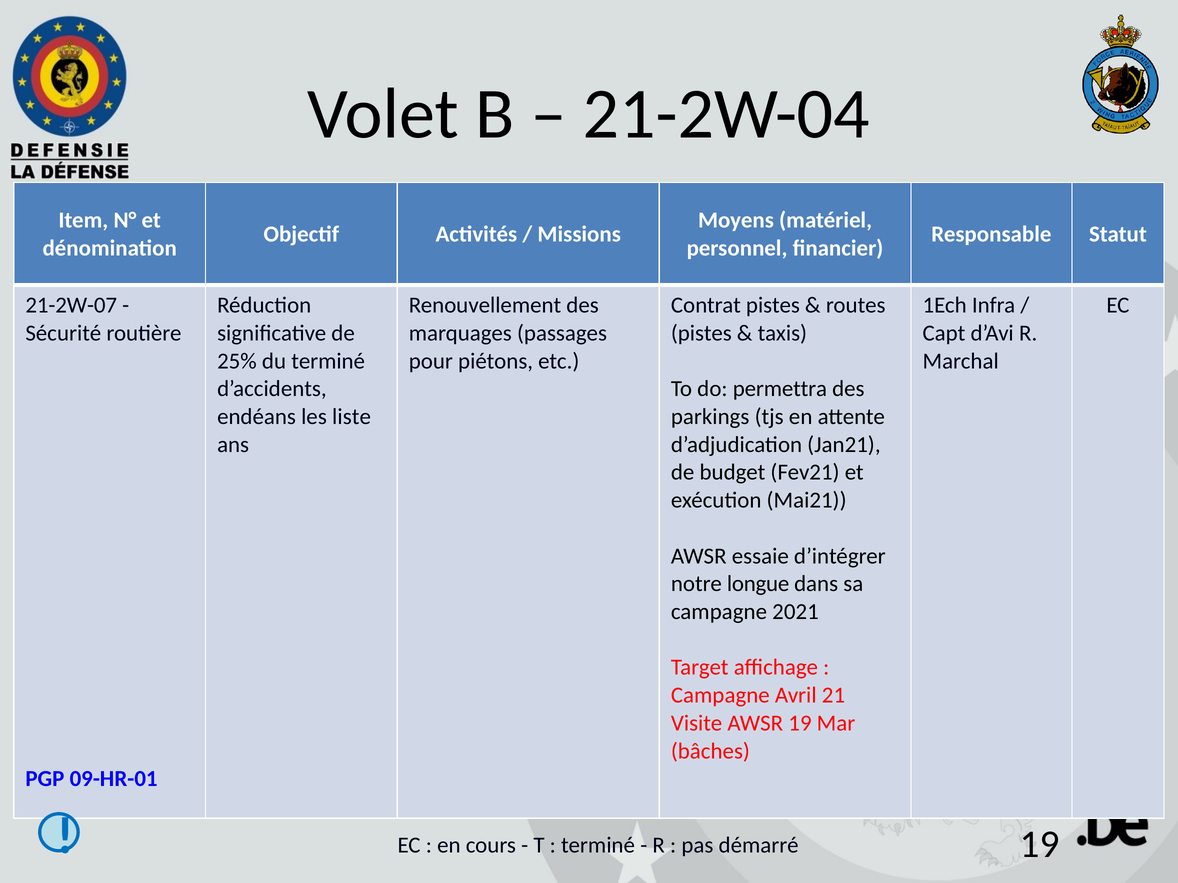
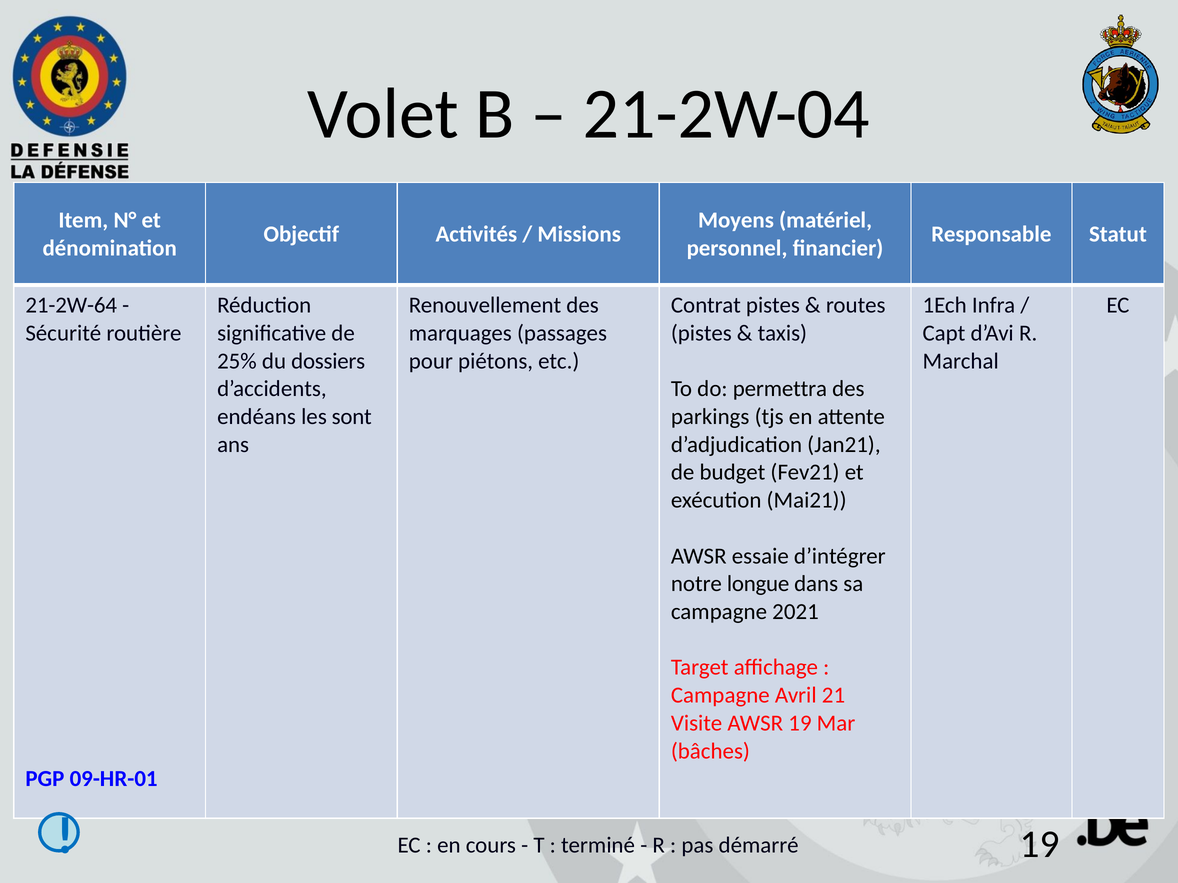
21-2W-07: 21-2W-07 -> 21-2W-64 (71, 305)
du terminé: terminé -> dossiers (328, 361)
liste: liste -> sont (352, 417)
